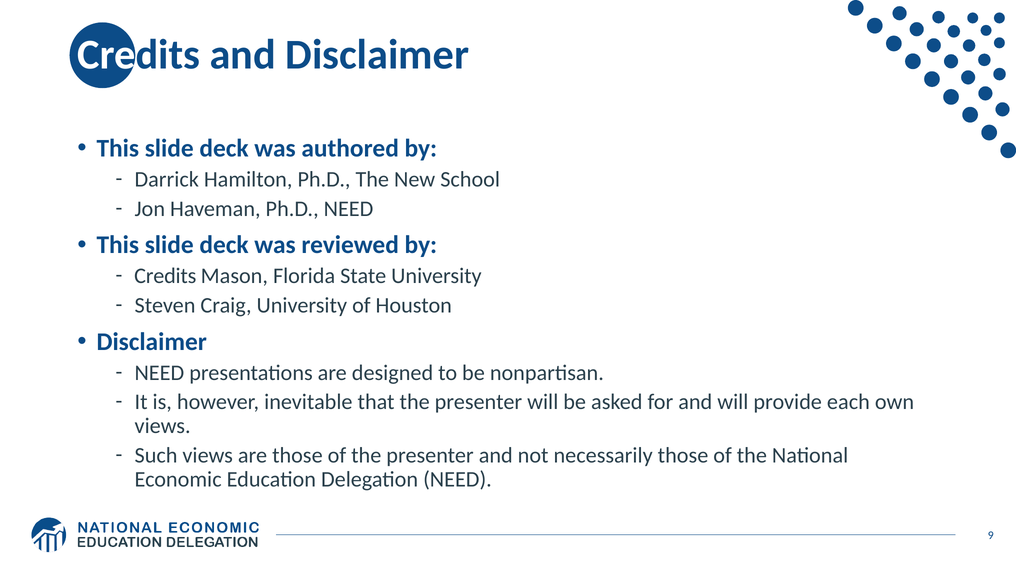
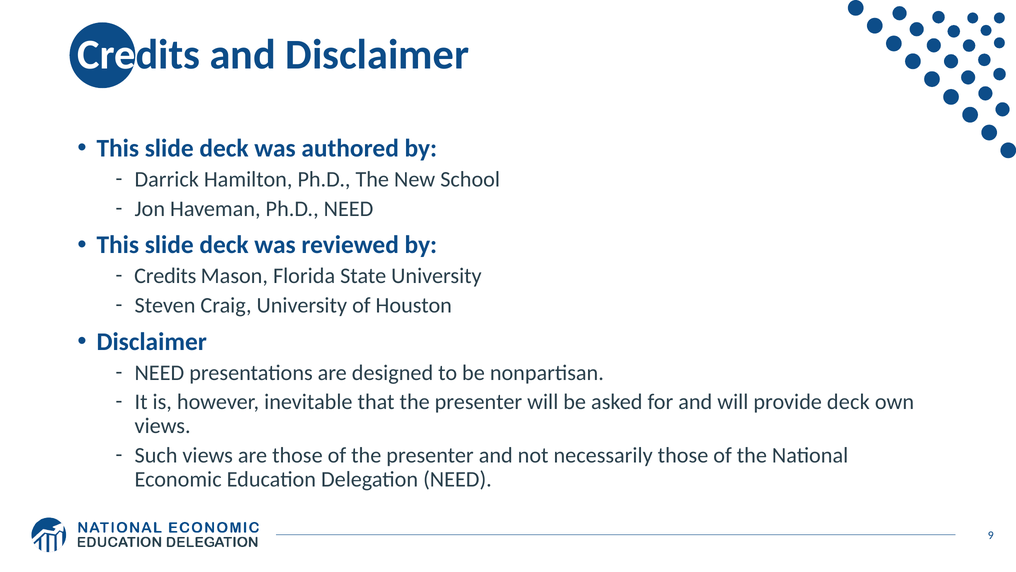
provide each: each -> deck (848, 402)
